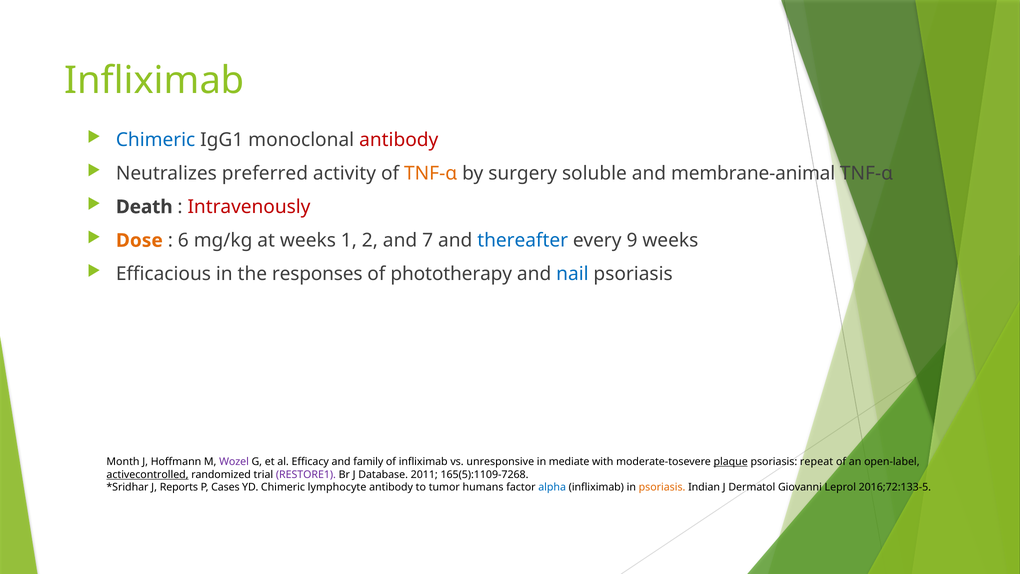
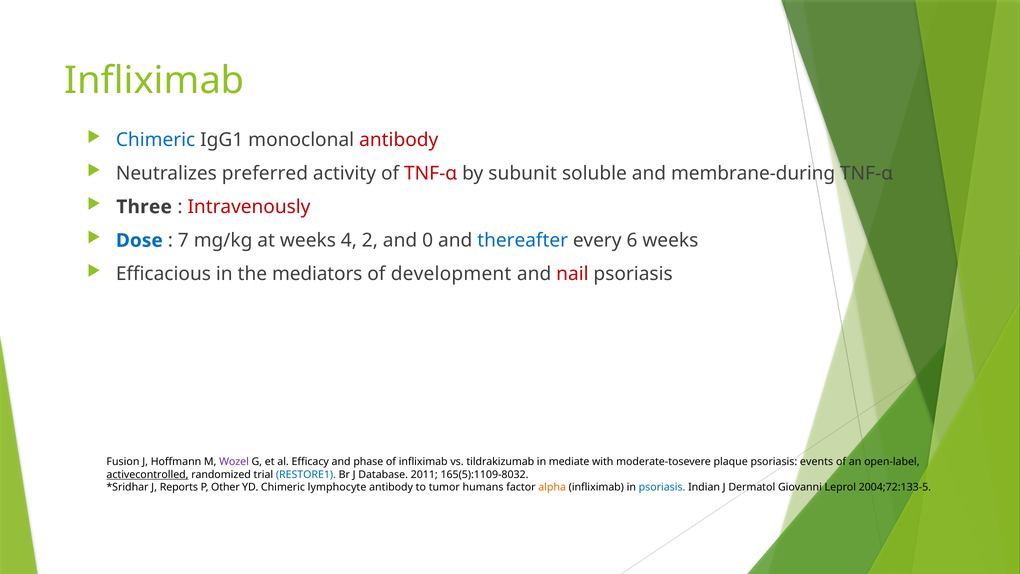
TNF-α colour: orange -> red (431, 173)
surgery: surgery -> subunit (523, 173)
membrane-animal: membrane-animal -> membrane-during (753, 173)
Death: Death -> Three (144, 207)
Dose colour: orange -> blue (139, 240)
6: 6 -> 7 (183, 240)
1: 1 -> 4 (349, 240)
7: 7 -> 0 (428, 240)
9: 9 -> 6 (632, 240)
responses: responses -> mediators (317, 274)
phototherapy: phototherapy -> development (451, 274)
nail colour: blue -> red (572, 274)
Month: Month -> Fusion (123, 462)
family: family -> phase (368, 462)
unresponsive: unresponsive -> tildrakizumab (500, 462)
plaque underline: present -> none (731, 462)
repeat: repeat -> events (817, 462)
RESTORE1 colour: purple -> blue (306, 474)
165(5):1109-7268: 165(5):1109-7268 -> 165(5):1109-8032 (485, 474)
Cases: Cases -> Other (225, 487)
alpha colour: blue -> orange (552, 487)
psoriasis colour: orange -> blue (662, 487)
2016;72:133-5: 2016;72:133-5 -> 2004;72:133-5 (895, 487)
